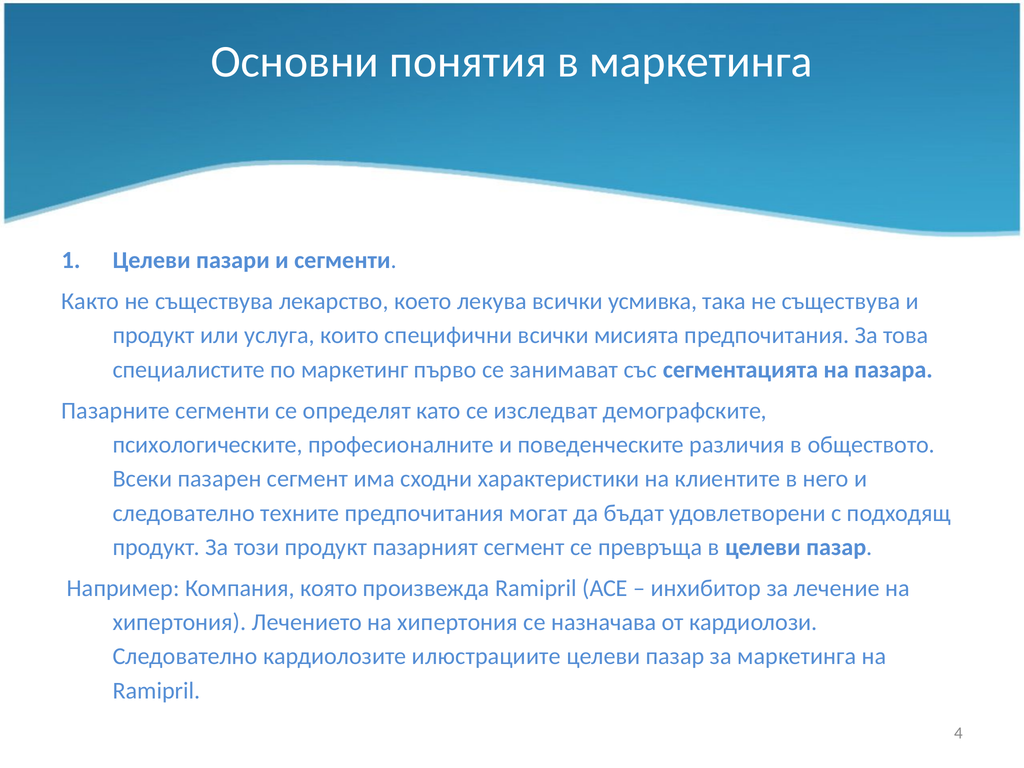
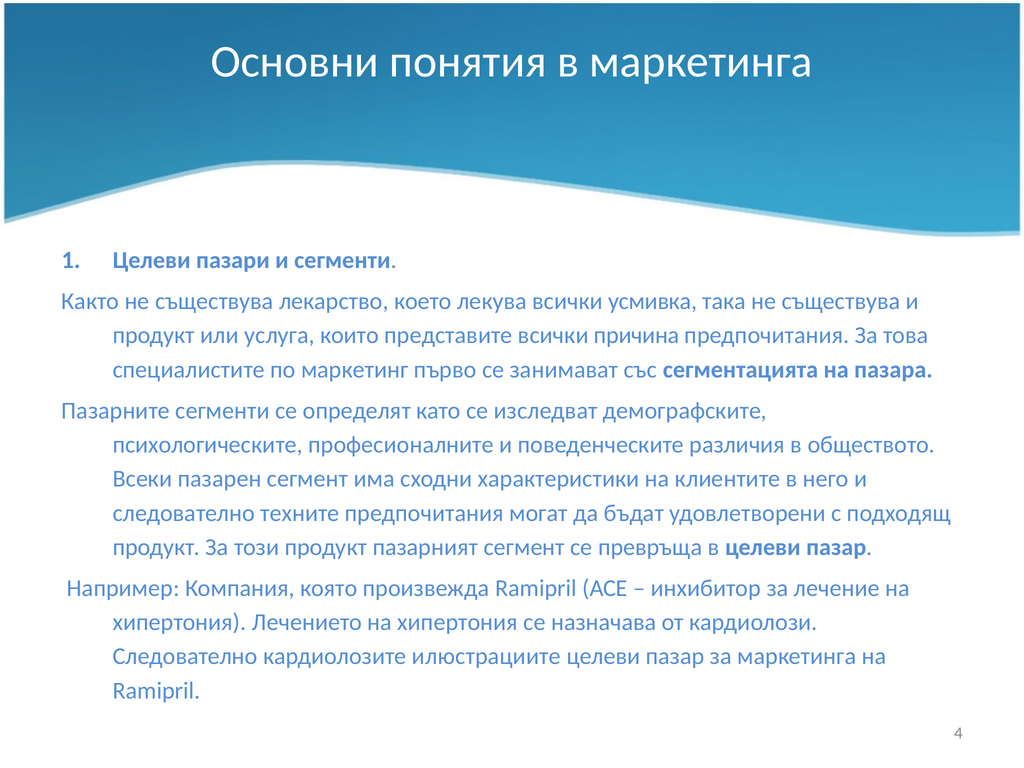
специфични: специфични -> представите (448, 336)
мисията: мисията -> причина (637, 336)
